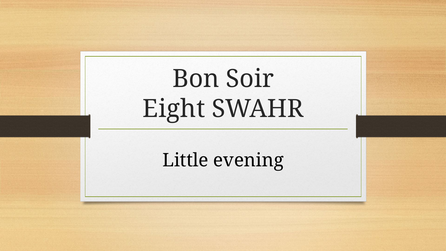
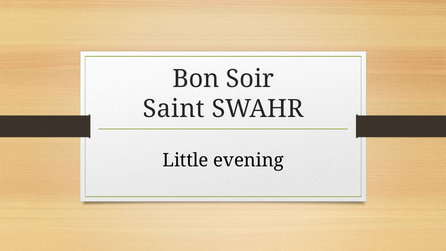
Eight: Eight -> Saint (174, 109)
